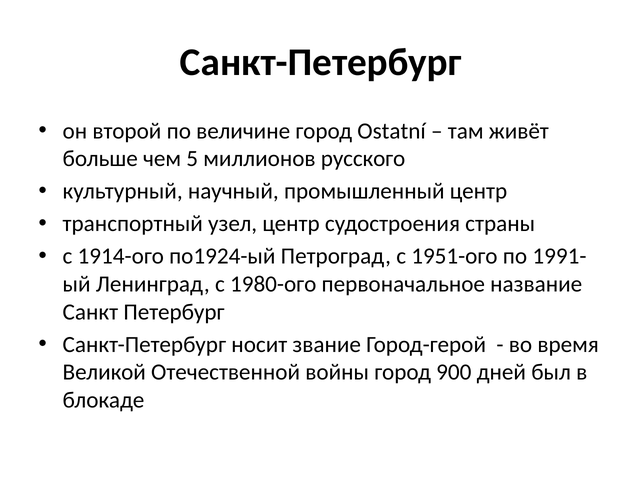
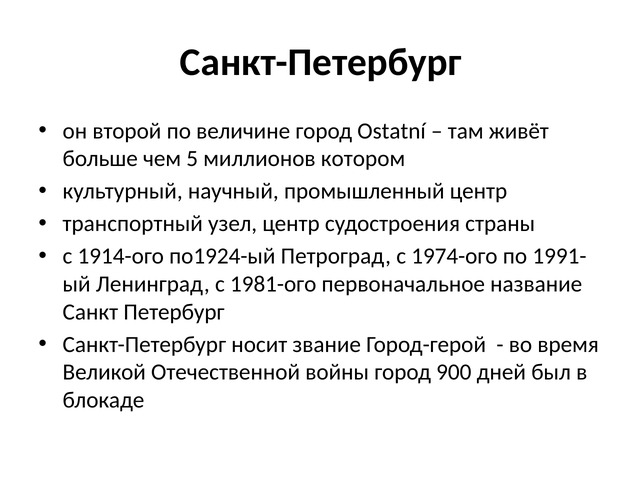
русского: русского -> котором (363, 159)
1951-ого: 1951-ого -> 1974-ого (454, 257)
1980-ого: 1980-ого -> 1981-ого (273, 284)
